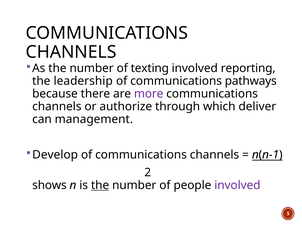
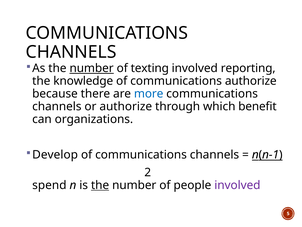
number underline: none -> present (92, 68)
leadership: leadership -> knowledge (83, 81)
communications pathways: pathways -> authorize (251, 81)
more colour: purple -> blue (149, 94)
deliver: deliver -> benefit (257, 106)
management: management -> organizations (94, 119)
shows: shows -> spend (49, 185)
